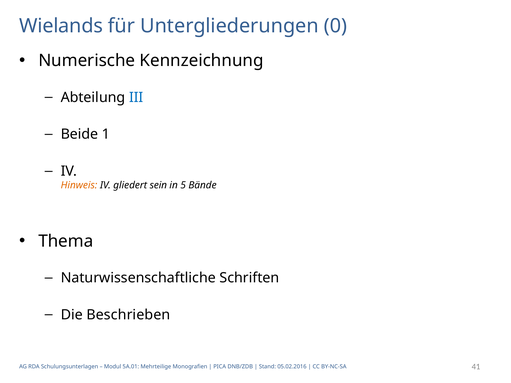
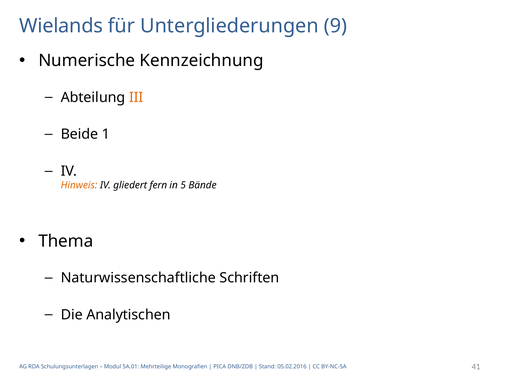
0: 0 -> 9 (336, 26)
III colour: blue -> orange (136, 97)
sein: sein -> fern (158, 185)
Beschrieben: Beschrieben -> Analytischen (128, 315)
